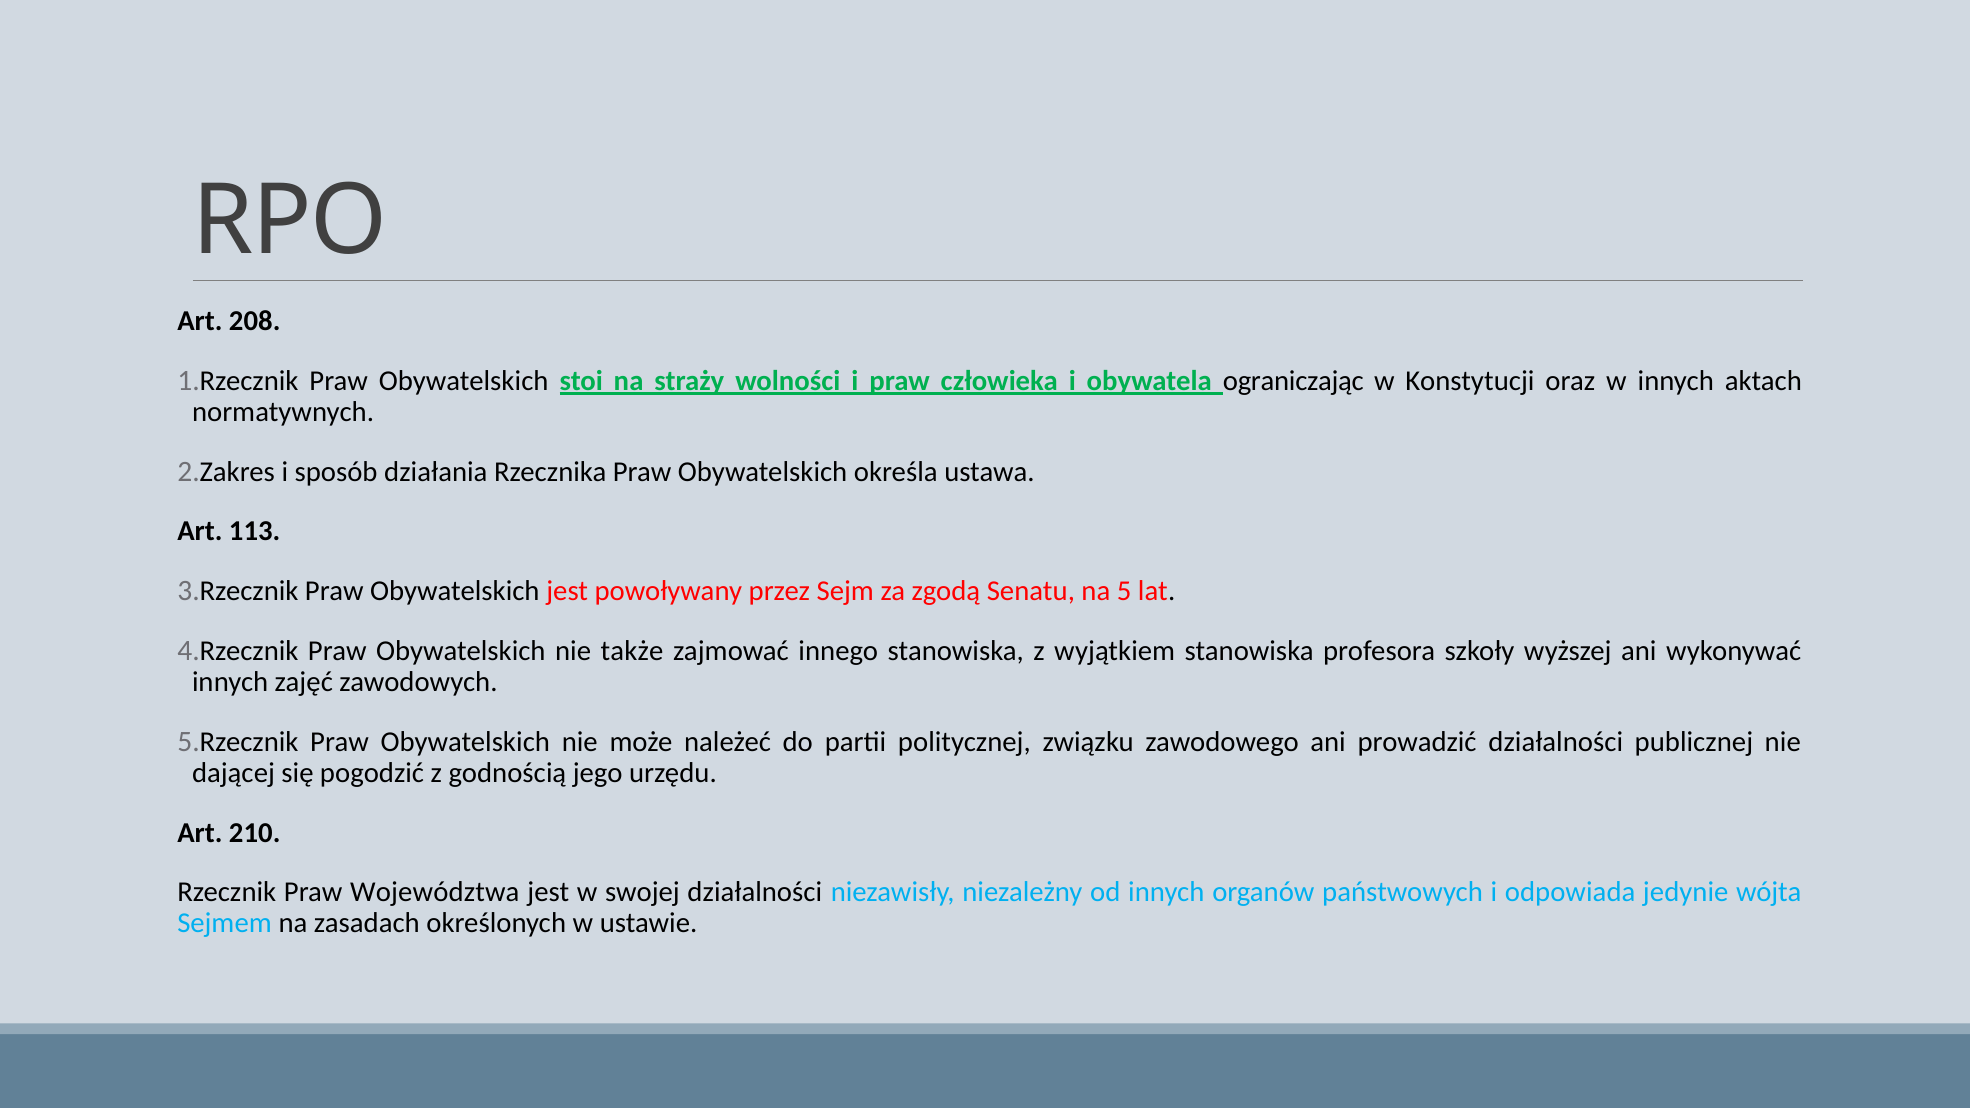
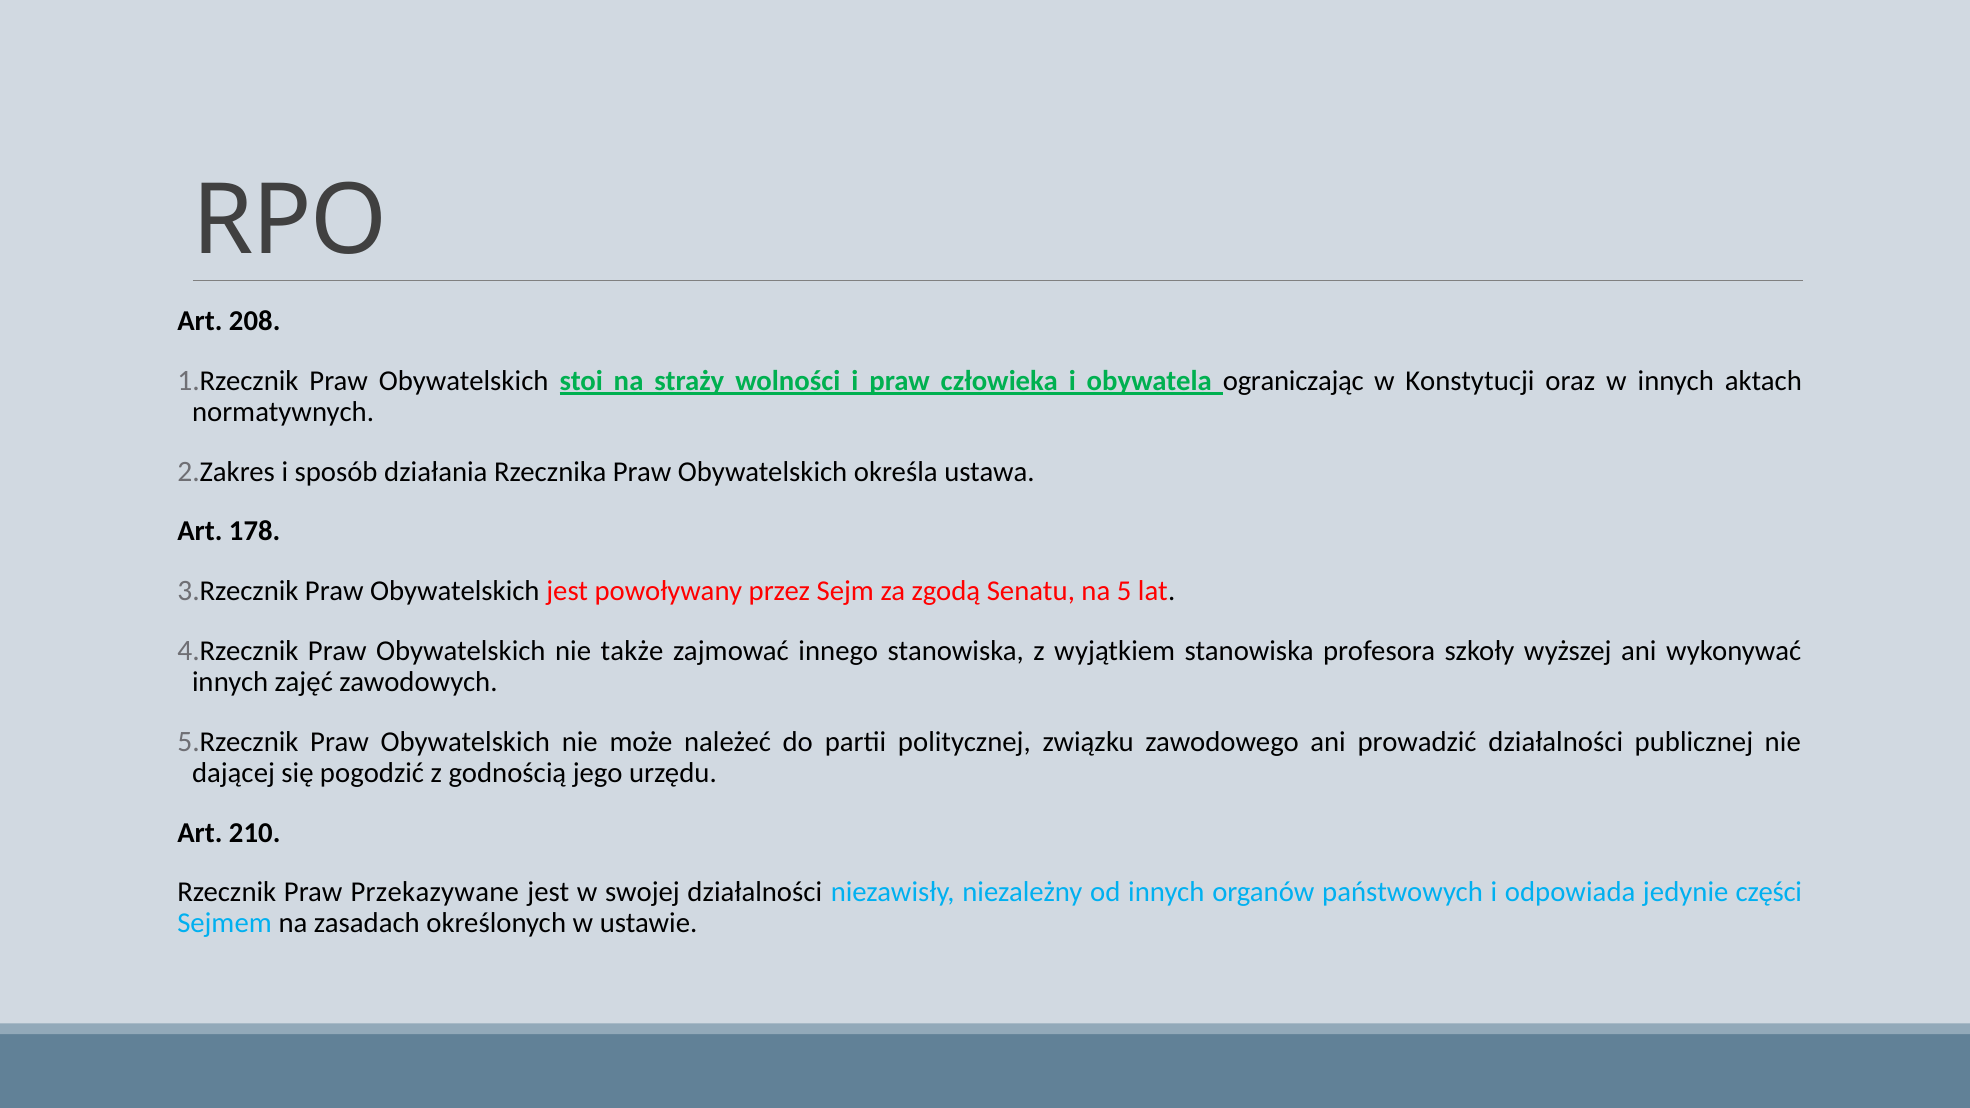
113: 113 -> 178 (255, 531)
Województwa: Województwa -> Przekazywane (435, 893)
wójta: wójta -> części (1769, 893)
